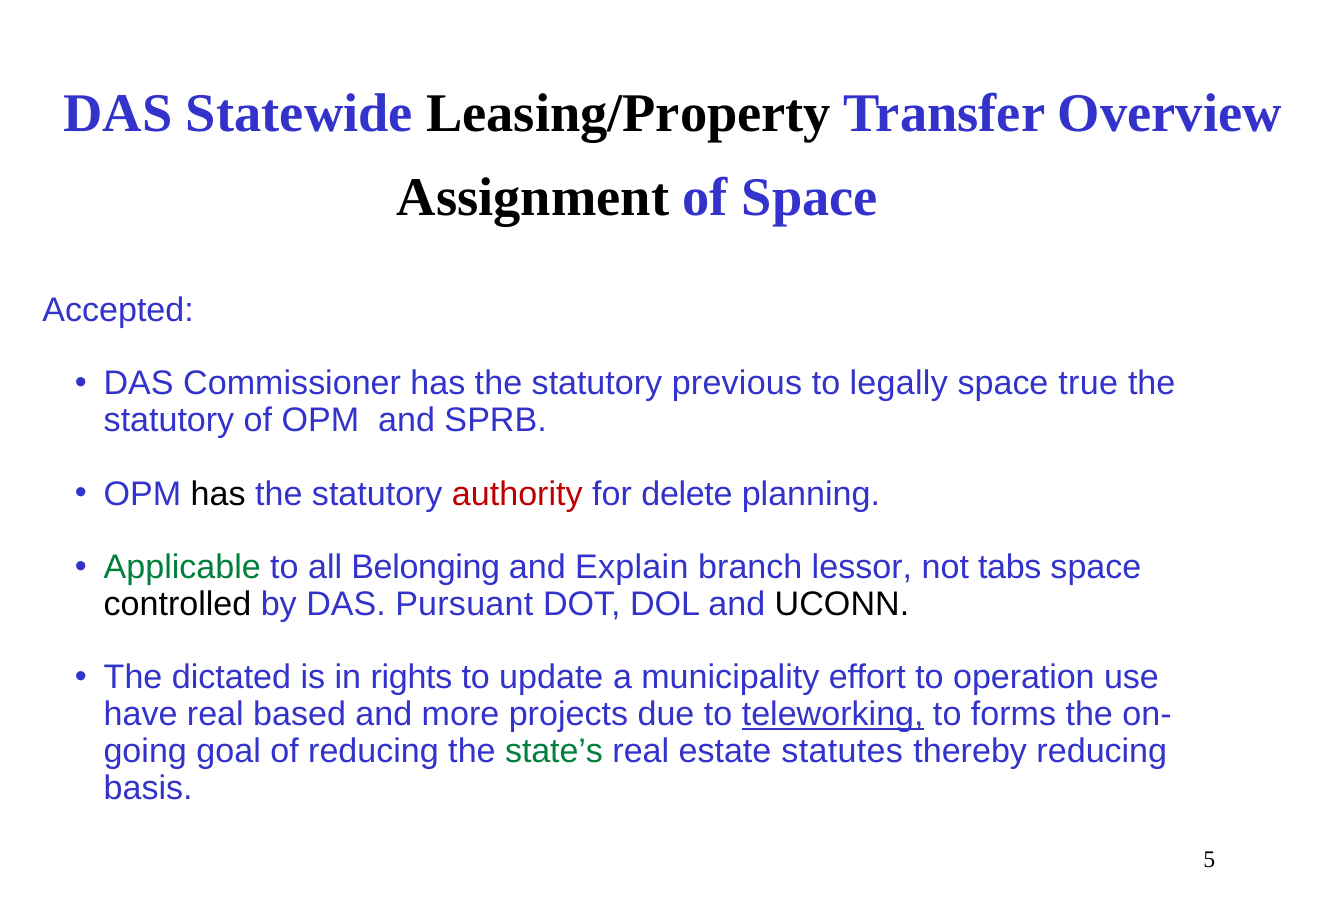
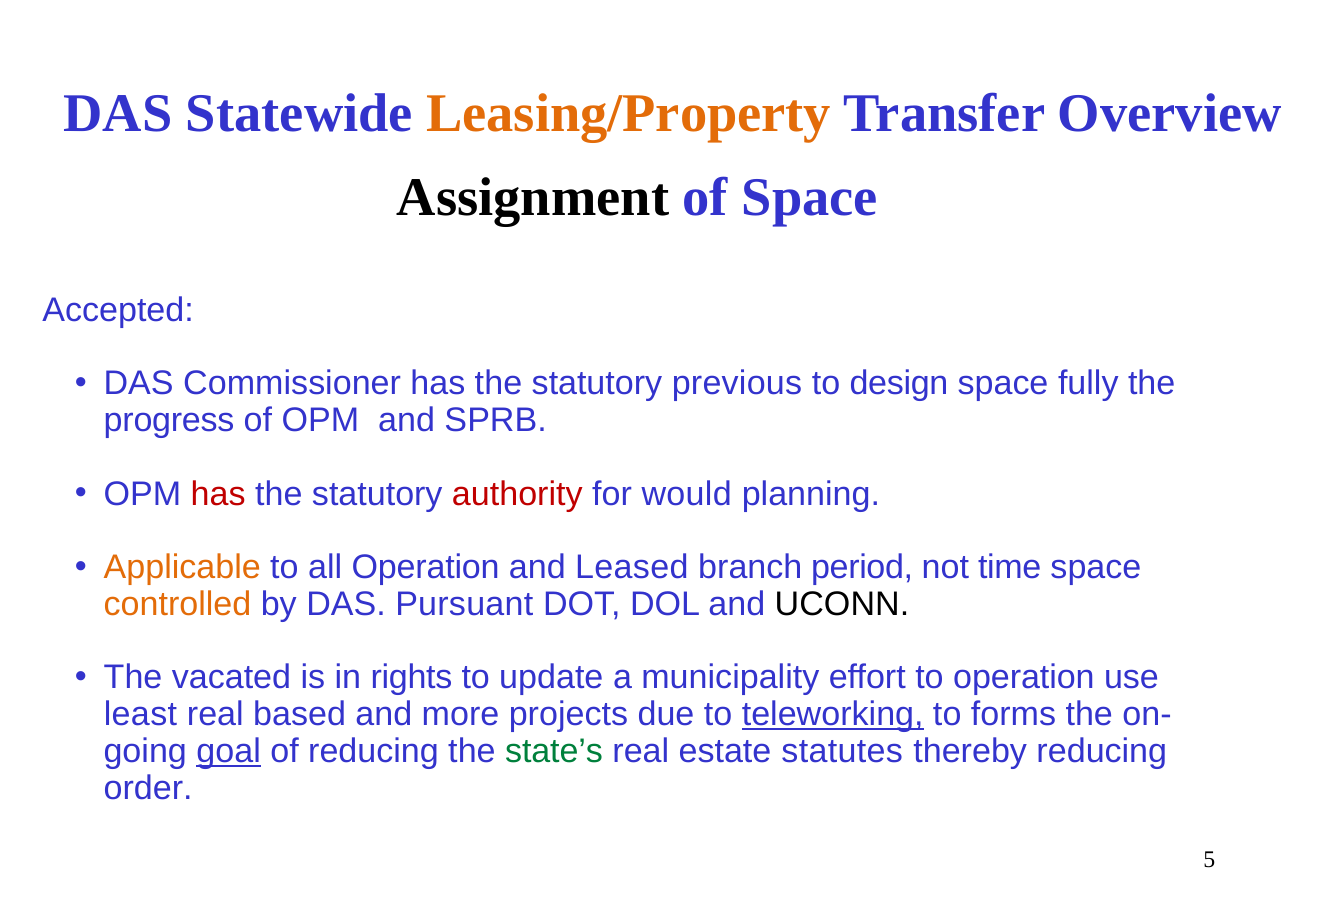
Leasing/Property colour: black -> orange (629, 114)
legally: legally -> design (899, 384)
true: true -> fully (1088, 384)
statutory: statutory -> progress (169, 420)
has colour: black -> red (218, 494)
delete: delete -> would (687, 494)
Applicable colour: green -> orange (182, 567)
all Belonging: Belonging -> Operation (426, 567)
Explain: Explain -> Leased (632, 567)
lessor: lessor -> period (862, 567)
tabs: tabs -> time (1010, 567)
controlled colour: black -> orange (178, 604)
dictated: dictated -> vacated (231, 678)
have: have -> least (140, 714)
goal underline: none -> present (229, 751)
basis: basis -> order (148, 788)
